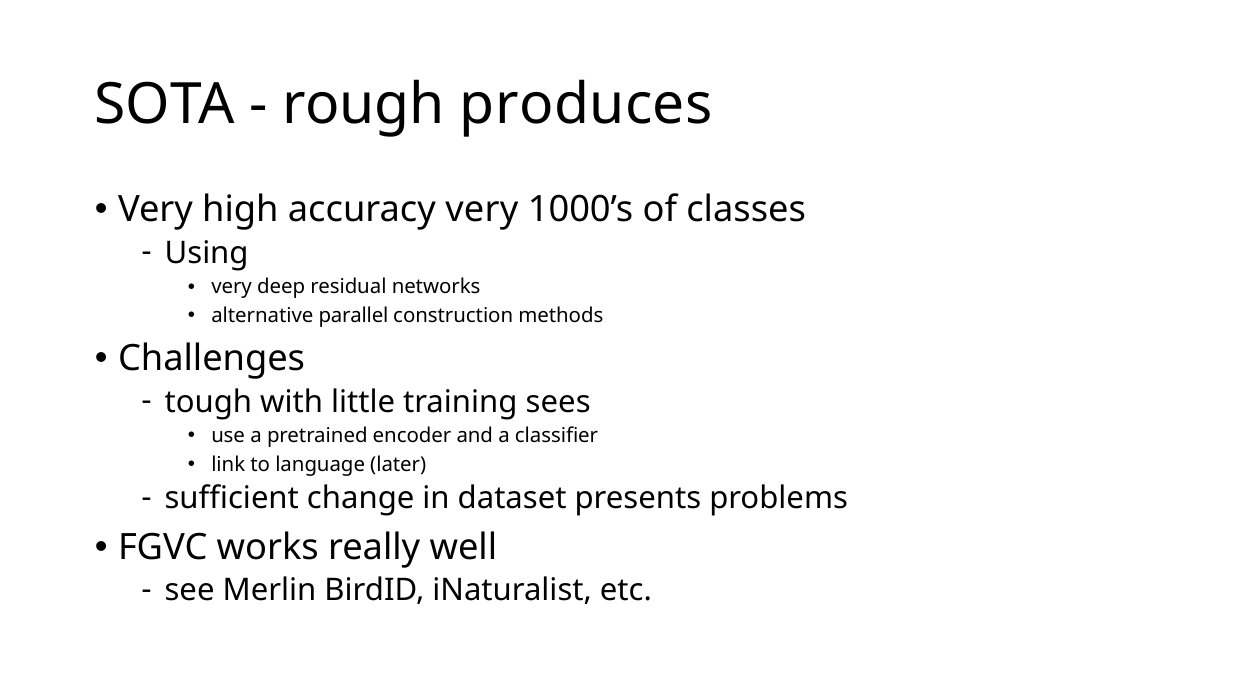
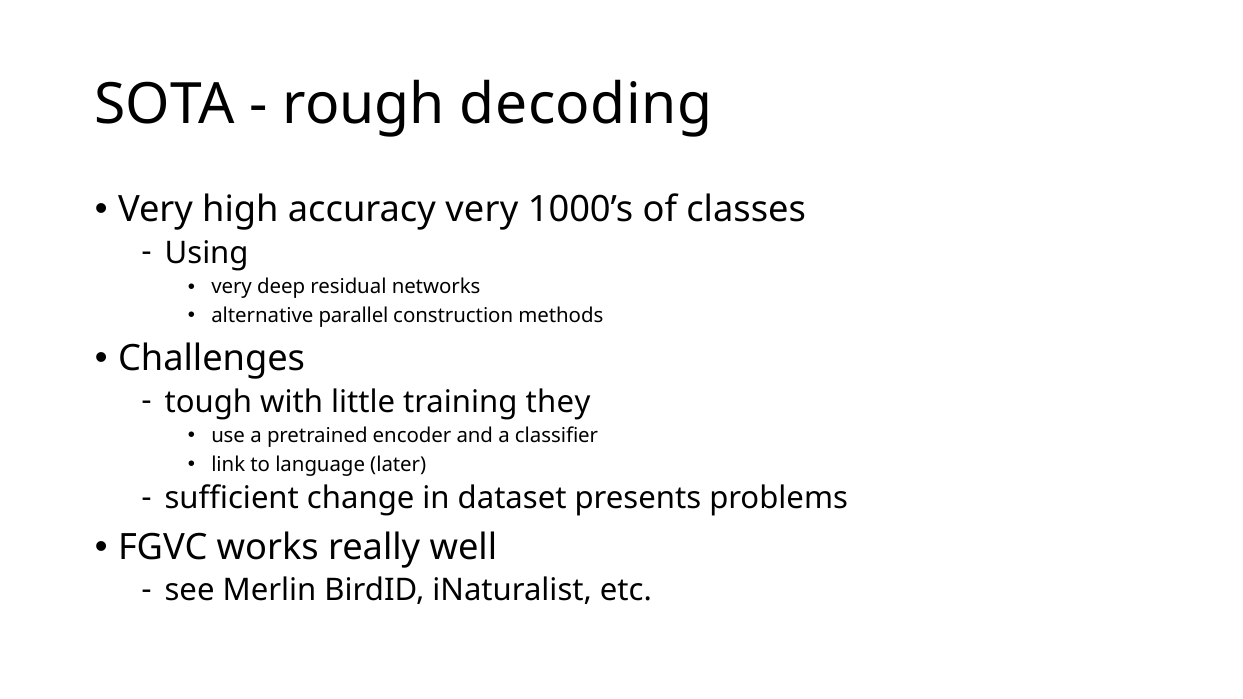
produces: produces -> decoding (586, 104)
sees: sees -> they (558, 402)
